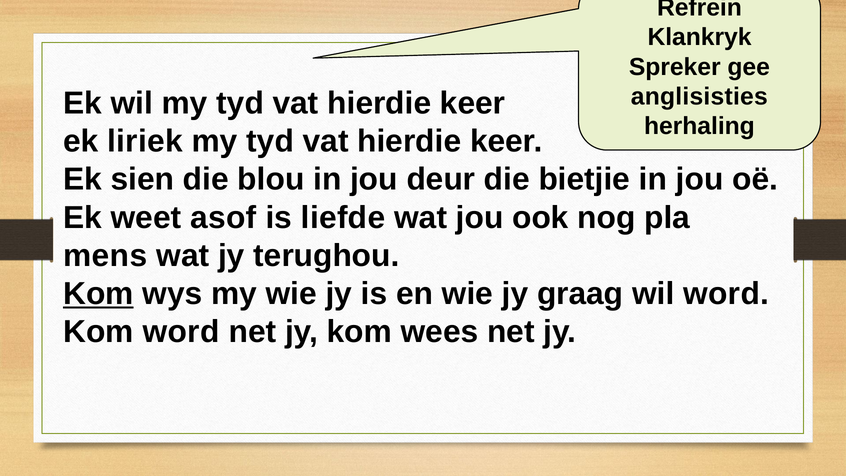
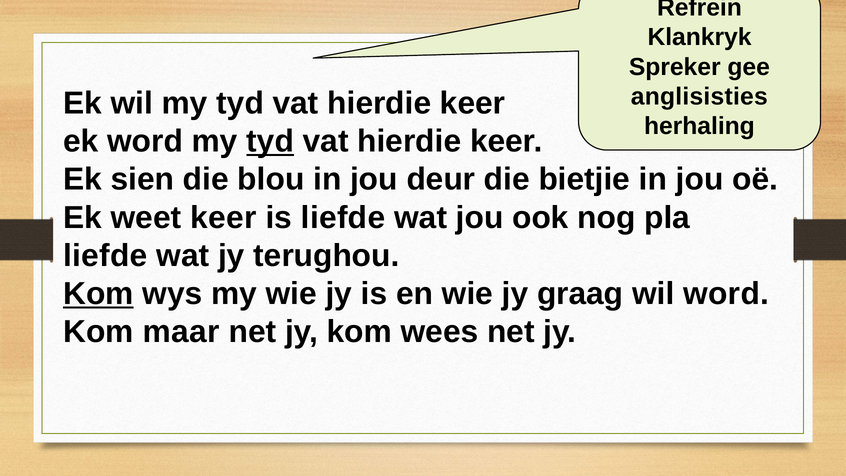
ek liriek: liriek -> word (145, 141)
tyd underline: none -> present (270, 141)
weet asof: asof -> keer (223, 217)
mens: mens -> liefde (105, 256)
Kom word: word -> maar (181, 332)
